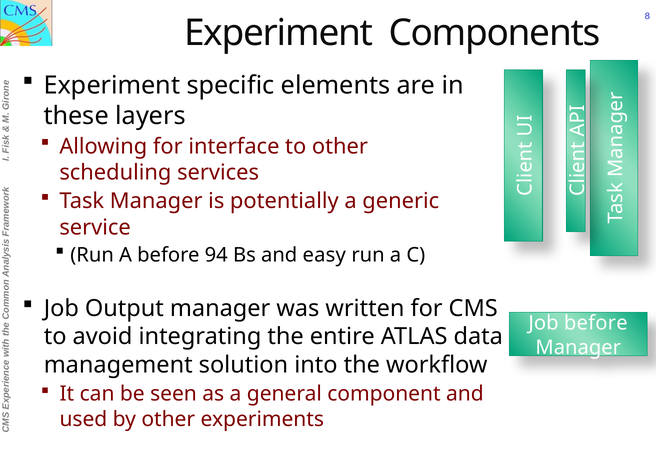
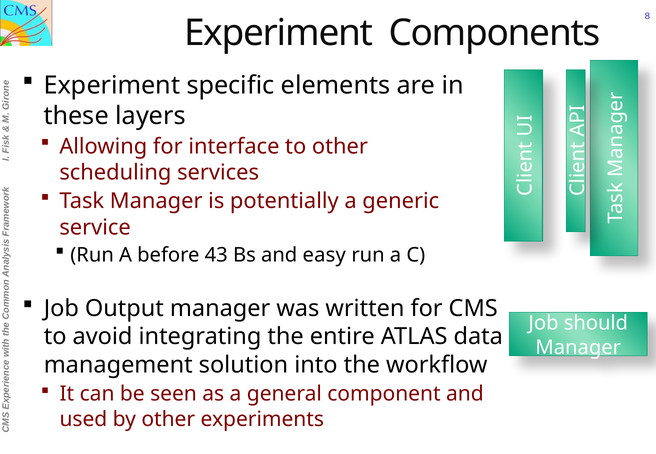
94: 94 -> 43 (216, 255)
Job before: before -> should (596, 323)
